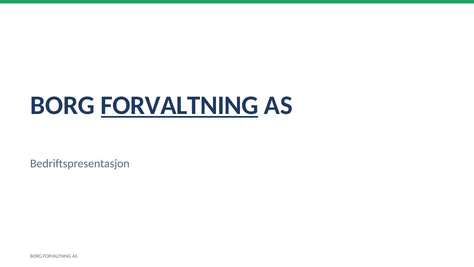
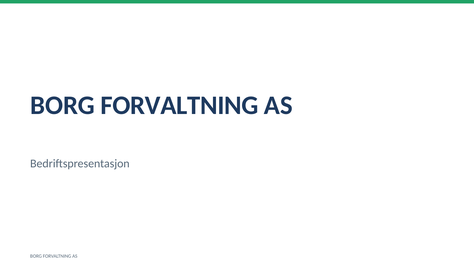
FORVALTNING underline: present -> none (180, 105)
